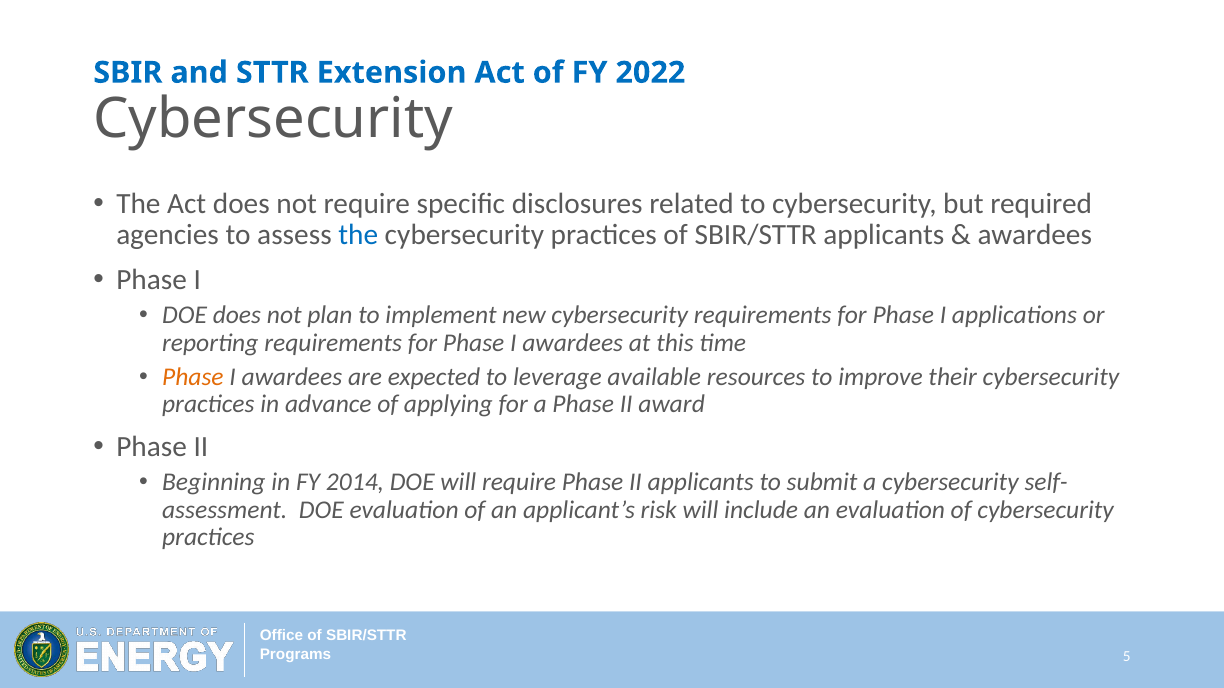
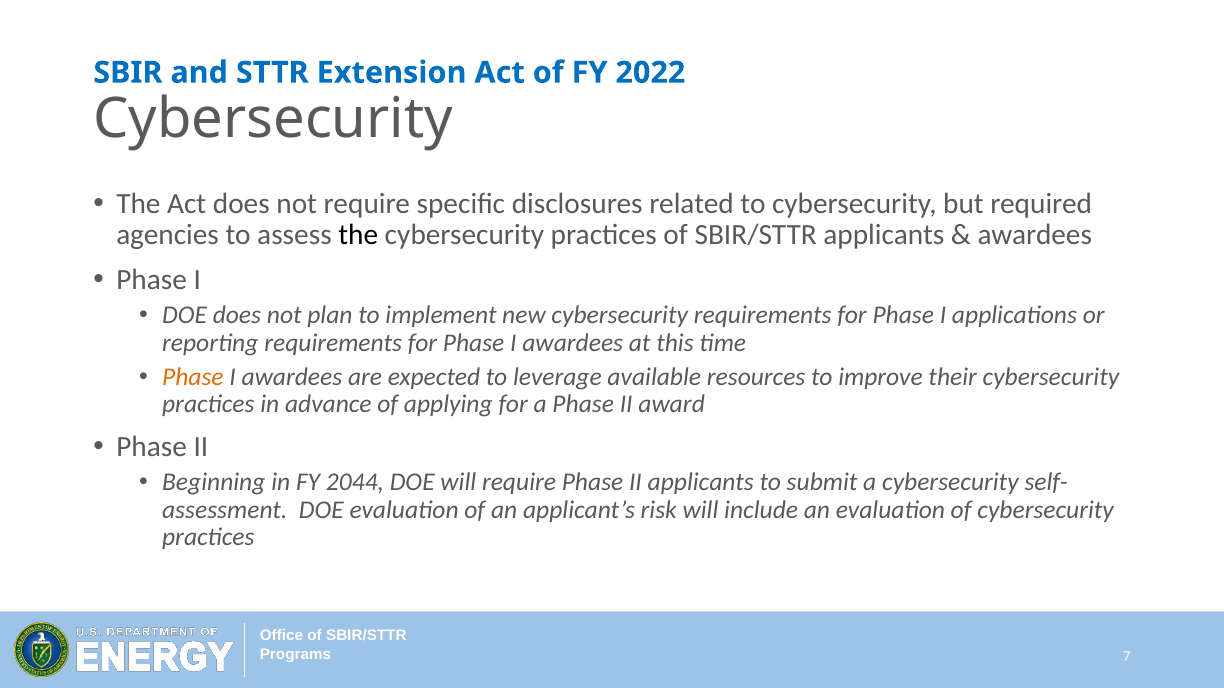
the colour: blue -> black (358, 235)
2014: 2014 -> 2044 (355, 483)
5: 5 -> 7 (1127, 657)
